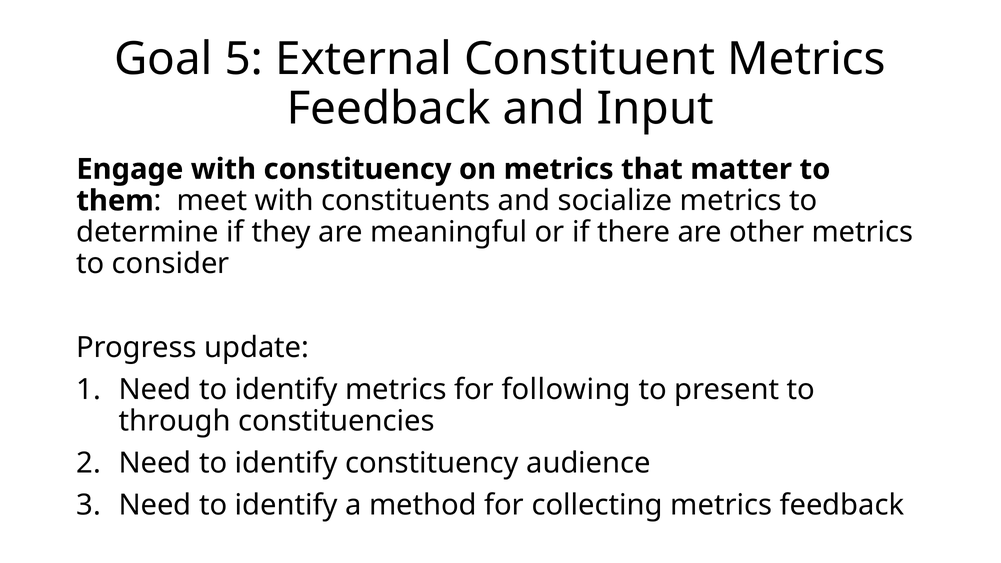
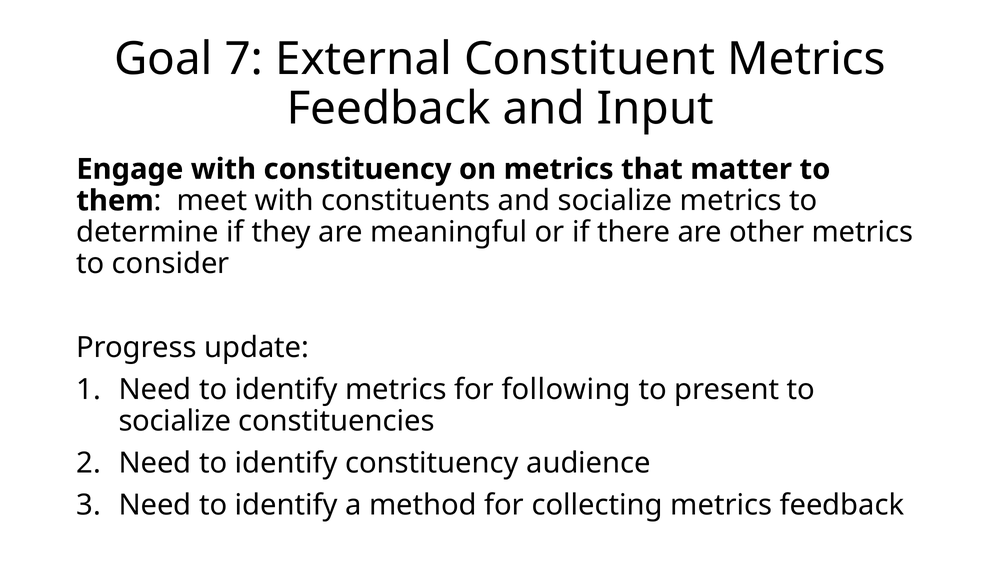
5: 5 -> 7 (244, 59)
through: through -> socialize (175, 421)
